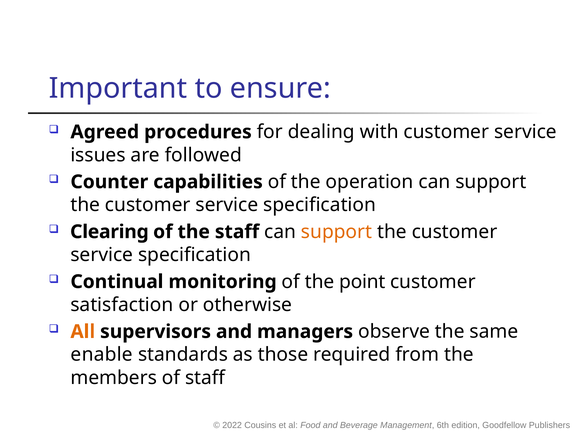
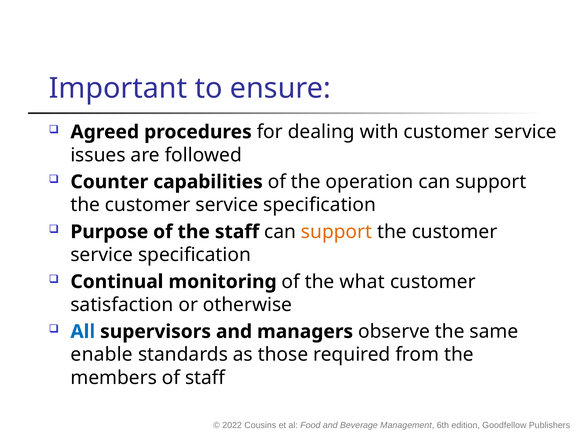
Clearing: Clearing -> Purpose (109, 232)
point: point -> what (362, 282)
All colour: orange -> blue (83, 332)
